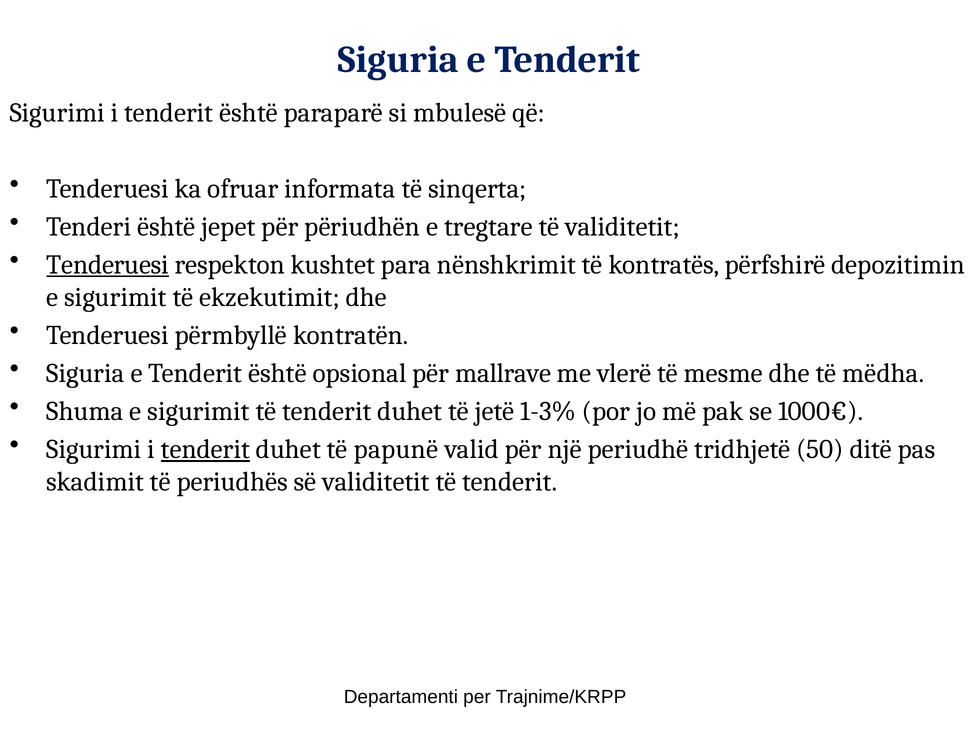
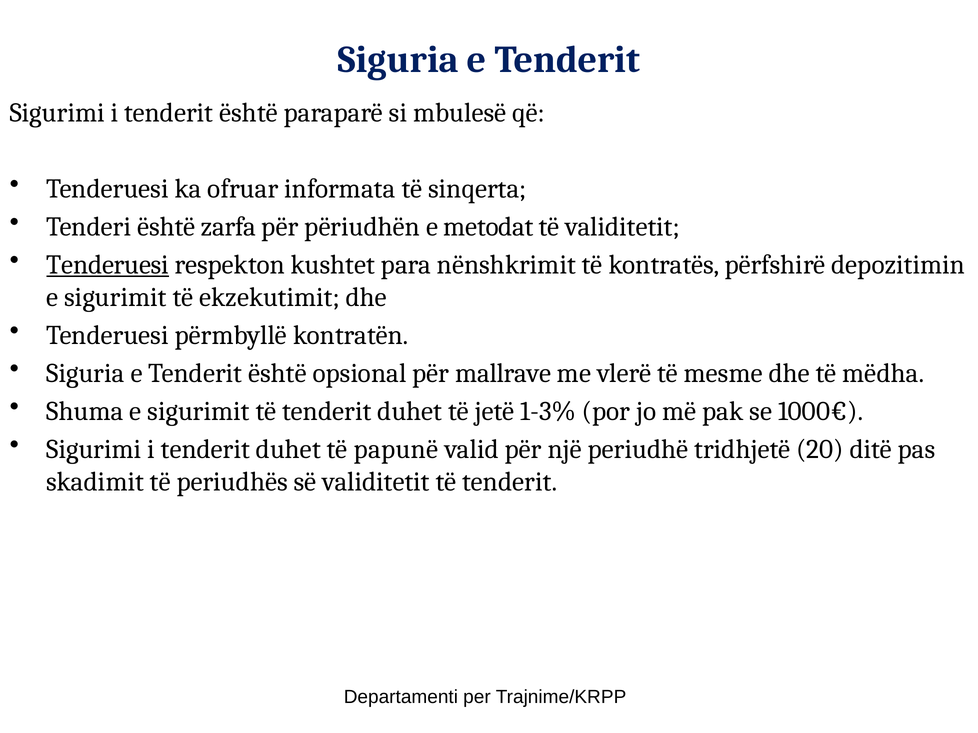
jepet: jepet -> zarfa (229, 227)
tregtare: tregtare -> metodat (489, 227)
tenderit underline: present -> none (205, 450)
50: 50 -> 20 (820, 450)
